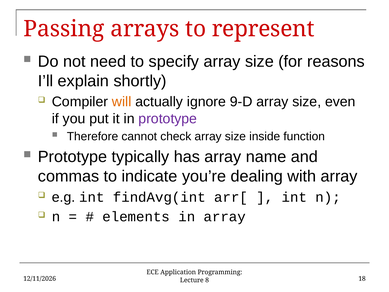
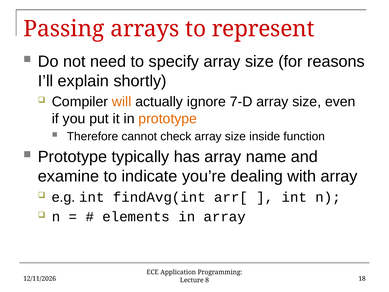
9-D: 9-D -> 7-D (241, 102)
prototype colour: purple -> orange (168, 119)
commas: commas -> examine (69, 176)
